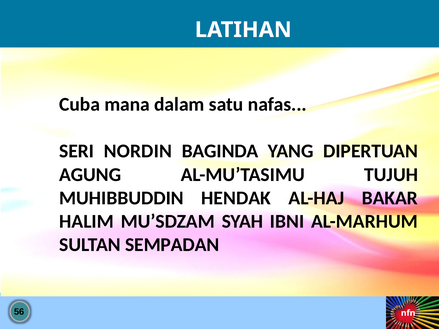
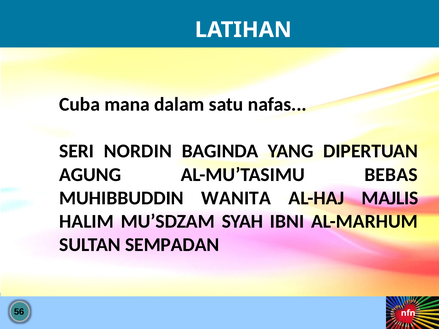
TUJUH: TUJUH -> BEBAS (391, 175)
HENDAK: HENDAK -> WANITA (236, 198)
BAKAR: BAKAR -> MAJLIS (390, 198)
